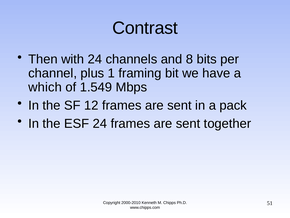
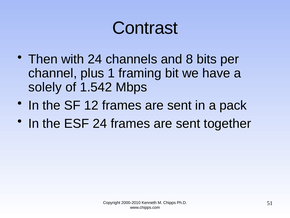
which: which -> solely (45, 87)
1.549: 1.549 -> 1.542 (96, 87)
